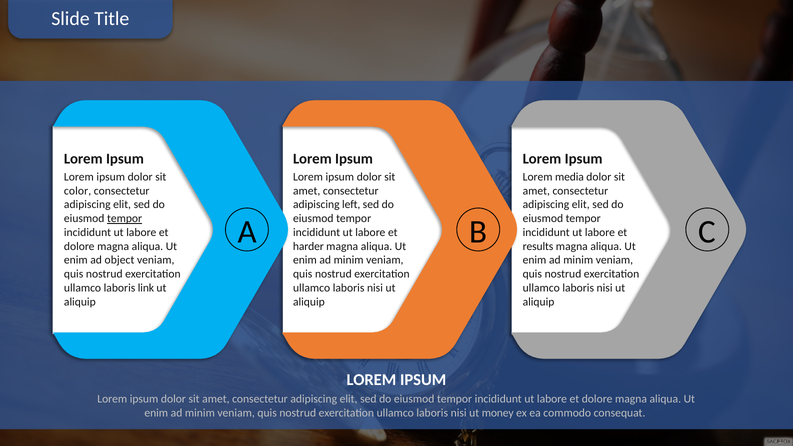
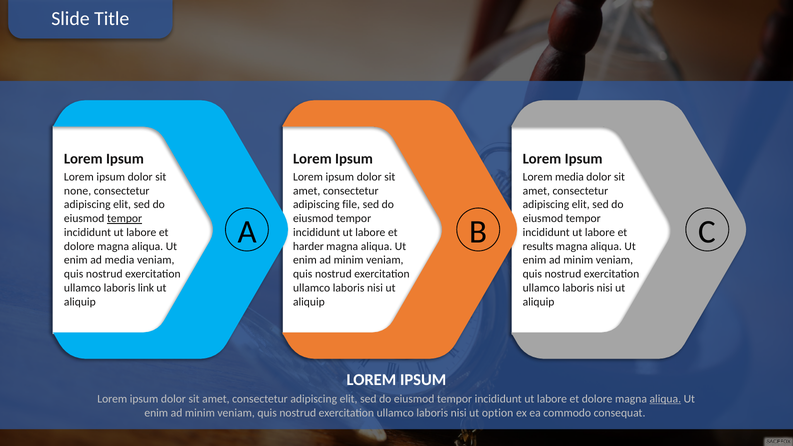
color: color -> none (78, 191)
left: left -> file (351, 205)
ad object: object -> media (119, 260)
aliqua underline: none -> present (665, 399)
money: money -> option (498, 413)
